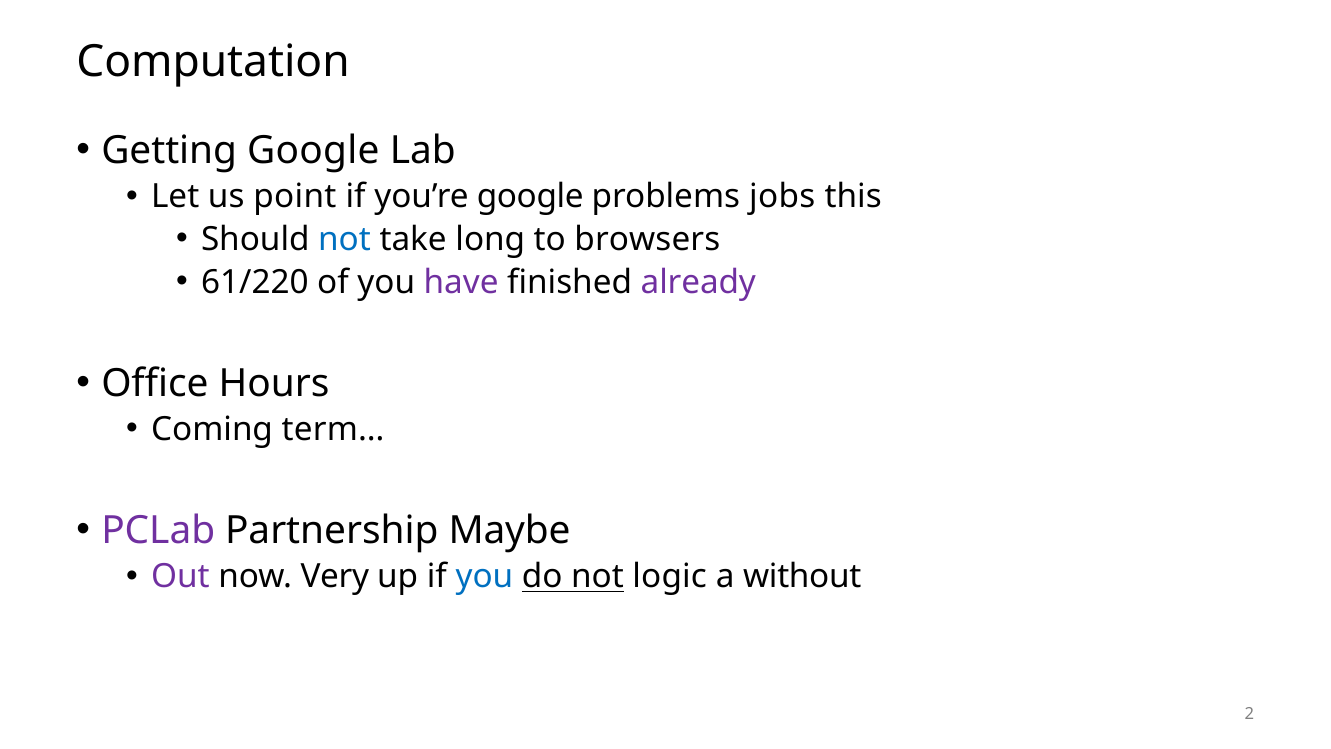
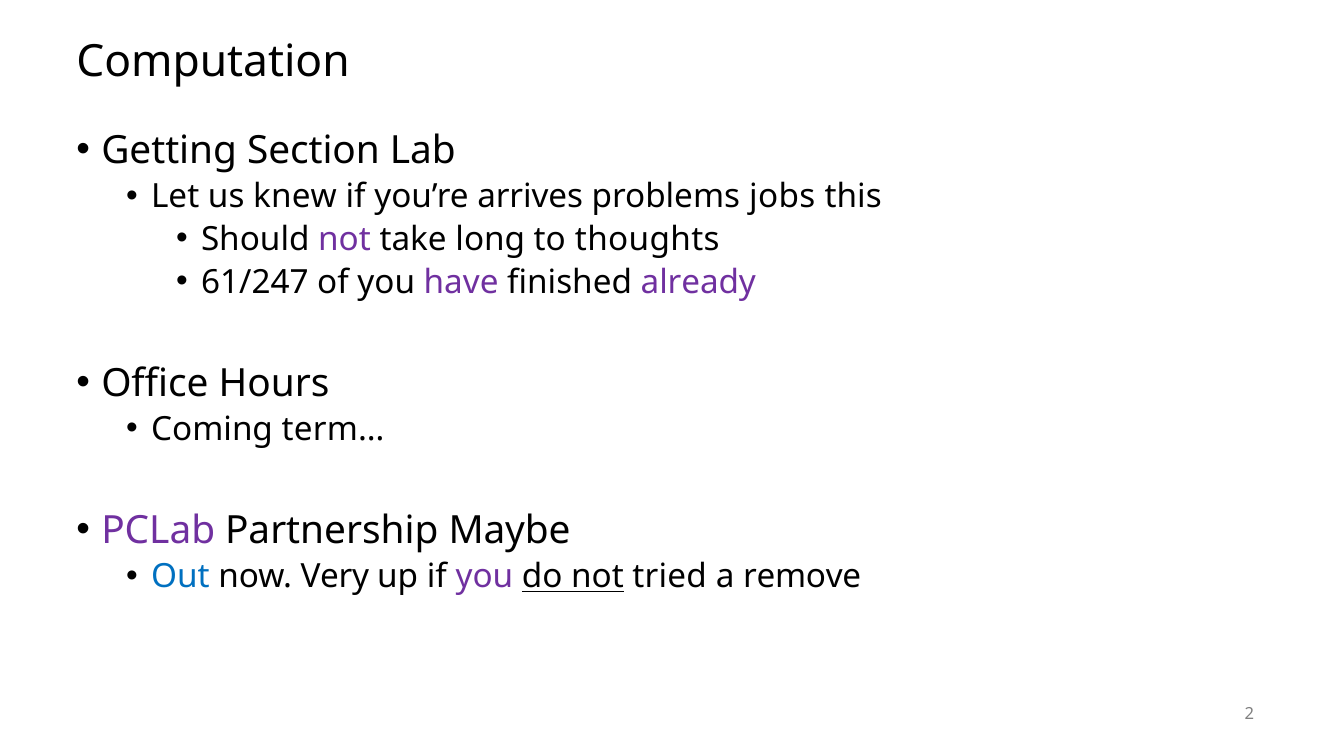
Getting Google: Google -> Section (313, 151)
point: point -> knew (295, 196)
you’re google: google -> arrives (530, 196)
not colour: blue -> purple (345, 239)
browsers: browsers -> thoughts (647, 239)
61/220: 61/220 -> 61/247 (255, 282)
Out colour: purple -> blue (180, 576)
you colour: blue -> purple (484, 576)
logic: logic -> tried (670, 576)
without: without -> remove (802, 576)
